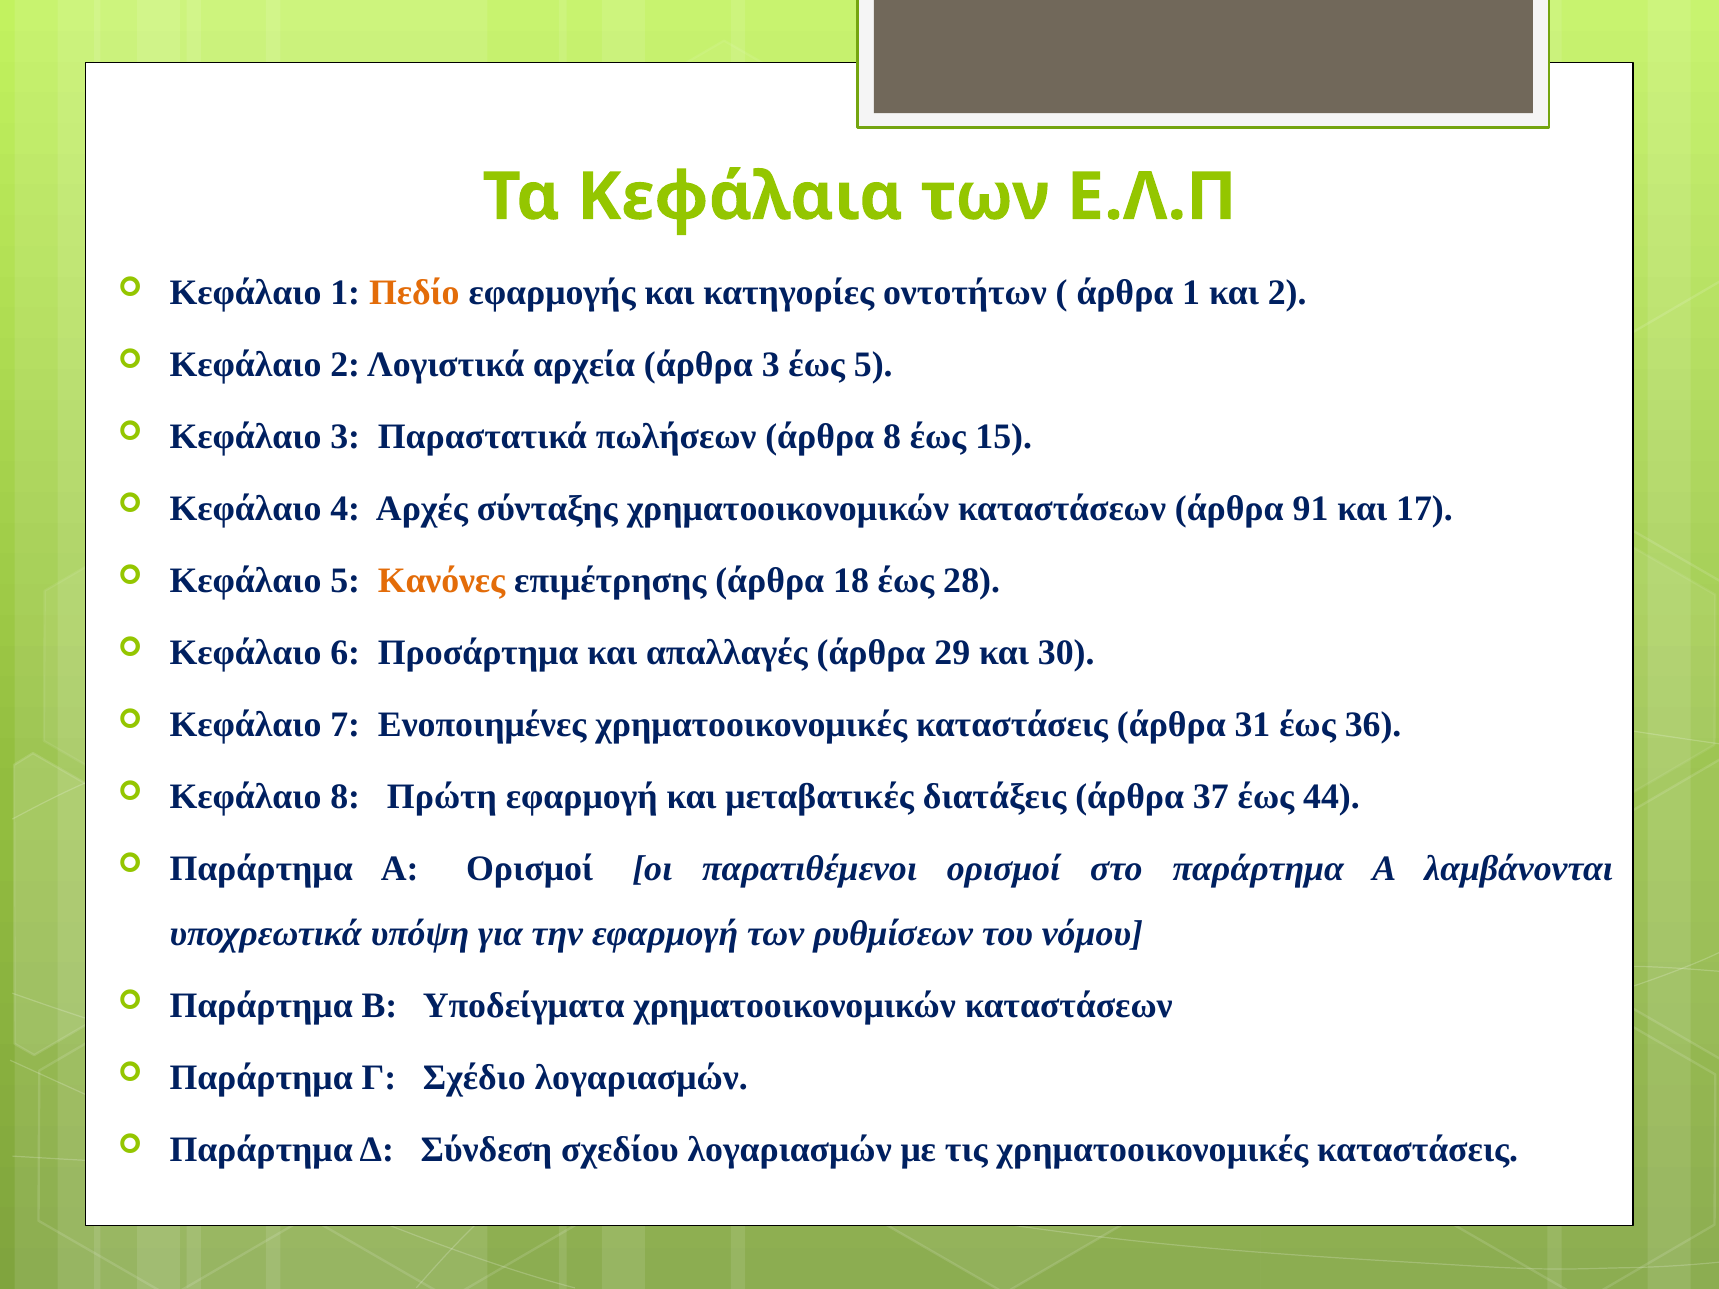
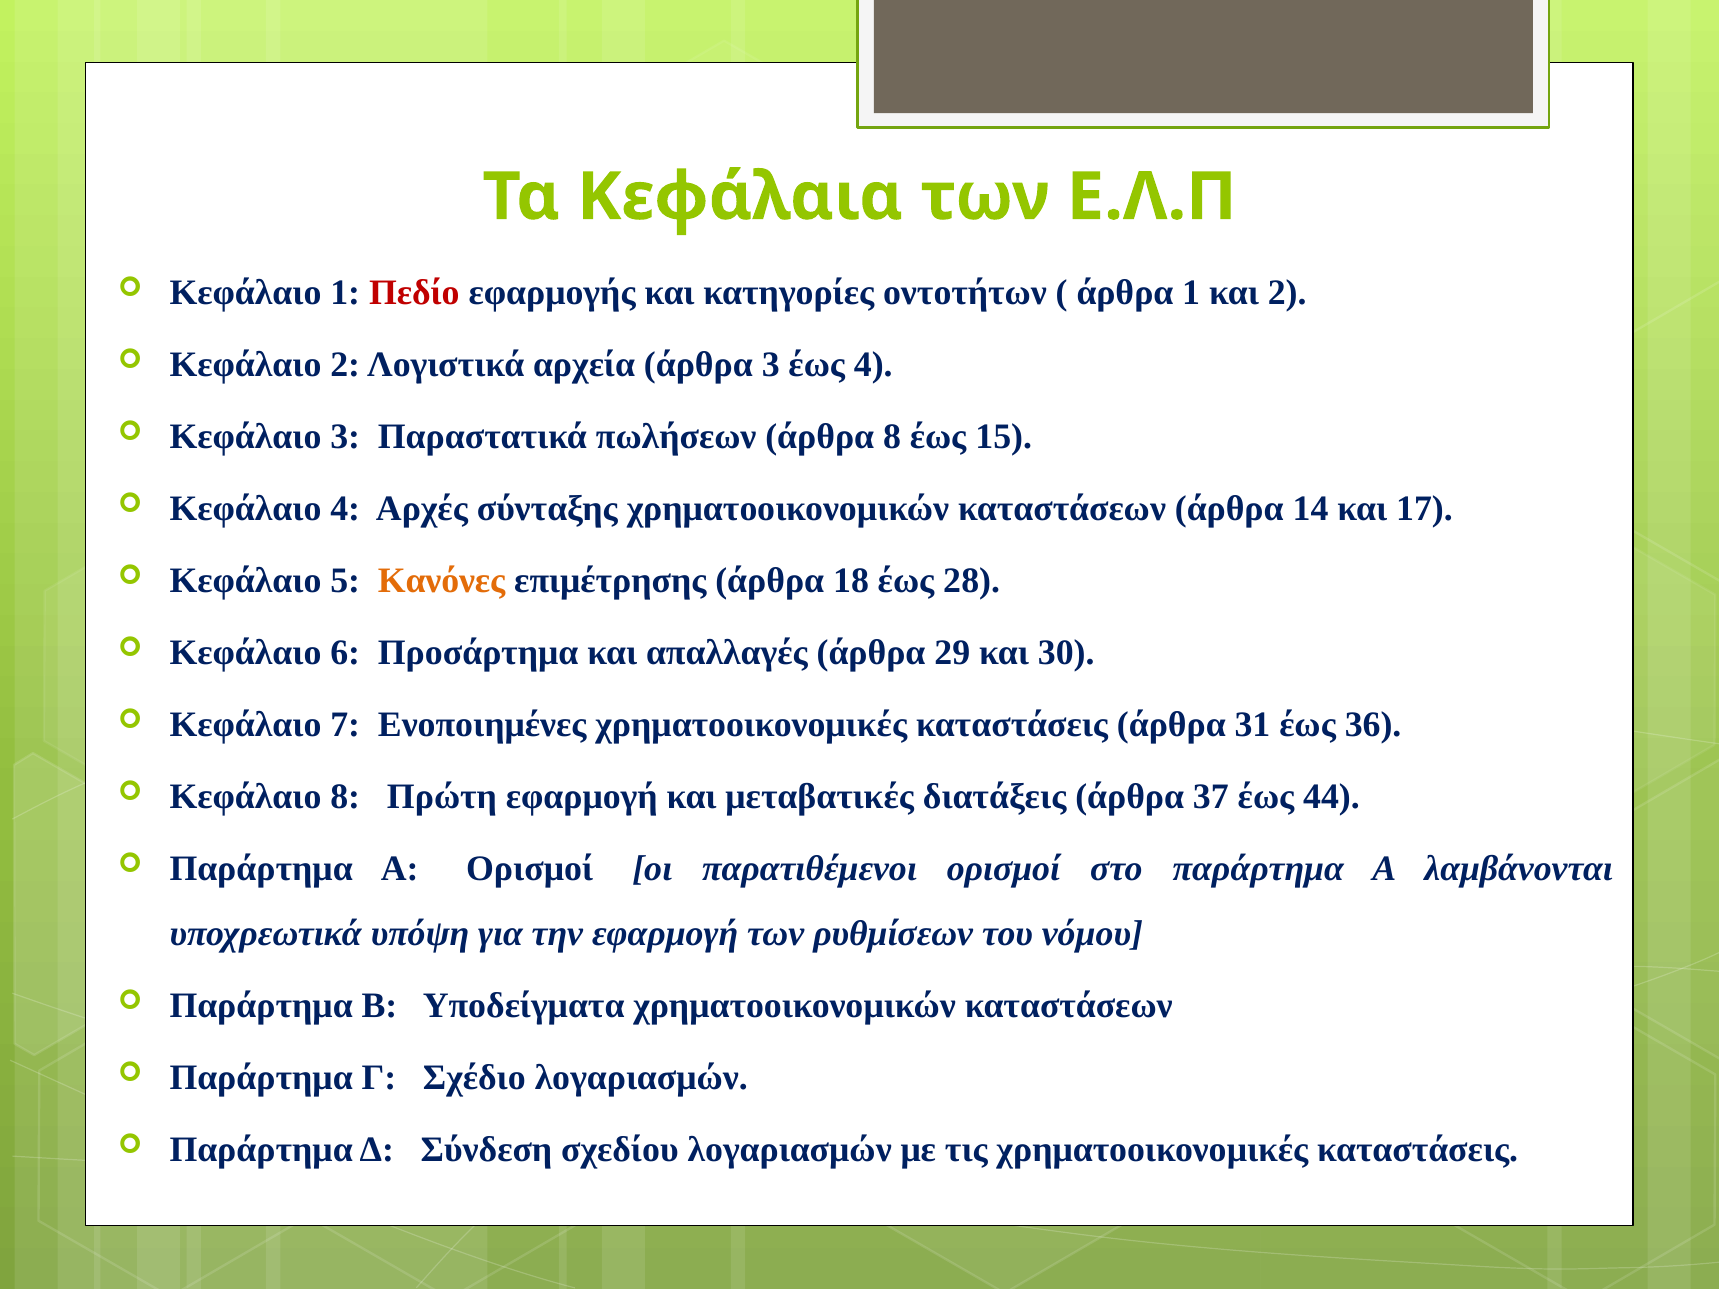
Πεδίο colour: orange -> red (414, 293)
έως 5: 5 -> 4 (873, 365)
91: 91 -> 14 (1310, 509)
